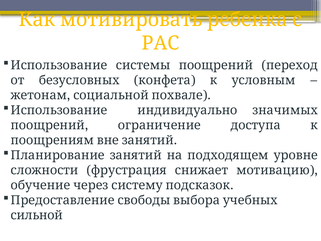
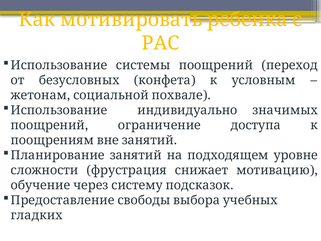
сильной: сильной -> гладких (37, 215)
